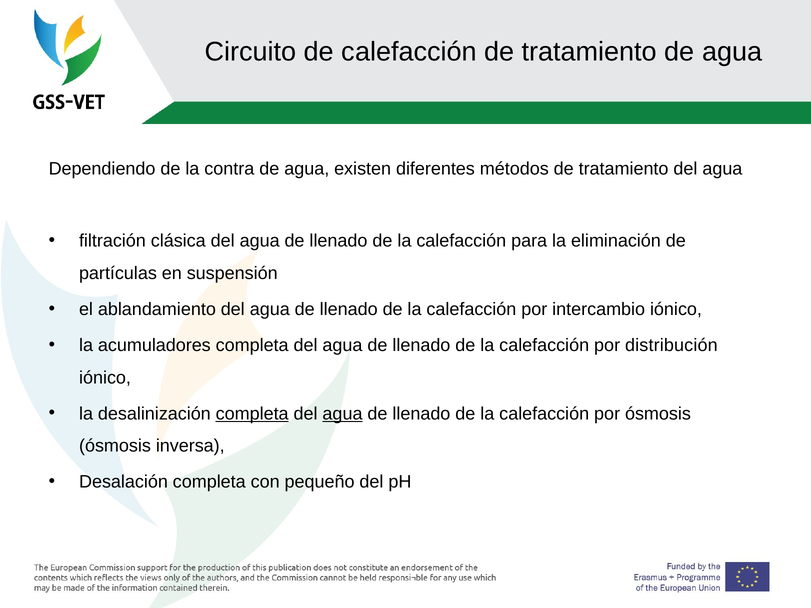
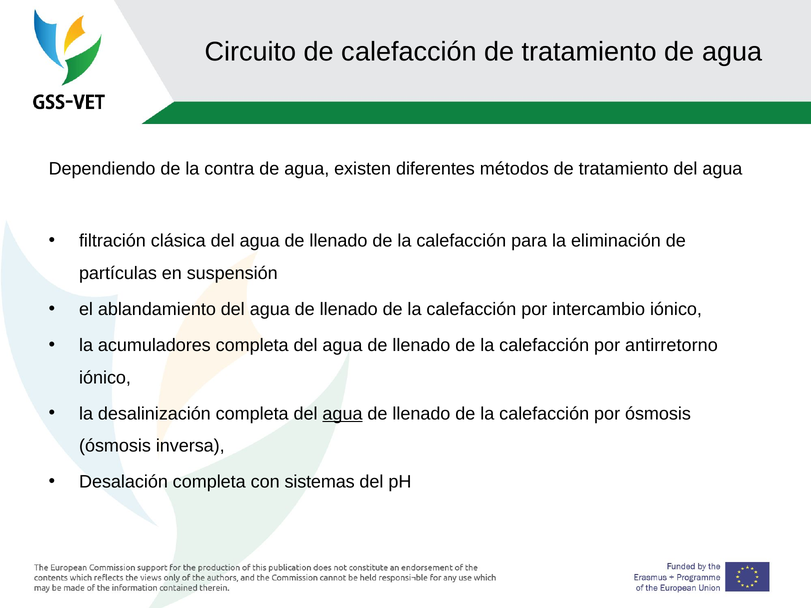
distribución: distribución -> antirretorno (671, 345)
completa underline: present -> none (252, 414)
pequeño: pequeño -> sistemas (320, 482)
